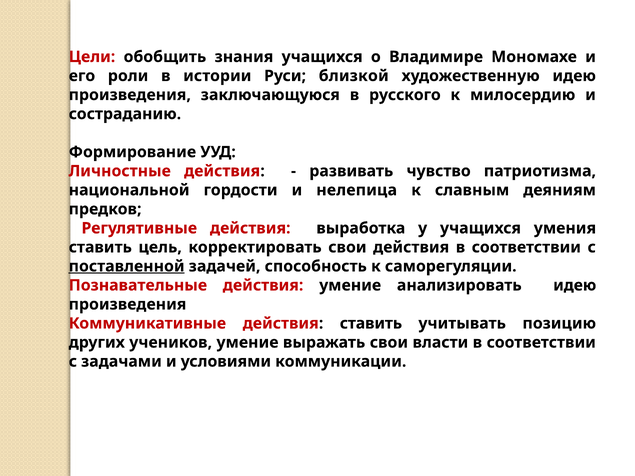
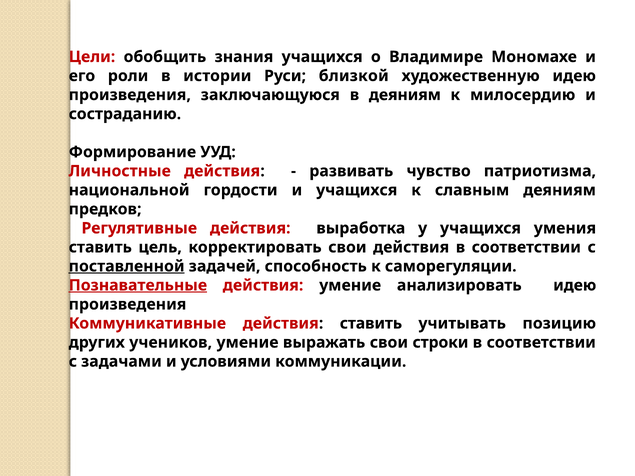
в русского: русского -> деяниям (405, 95)
и нелепица: нелепица -> учащихся (357, 190)
Познавательные underline: none -> present (138, 285)
власти: власти -> строки (440, 343)
